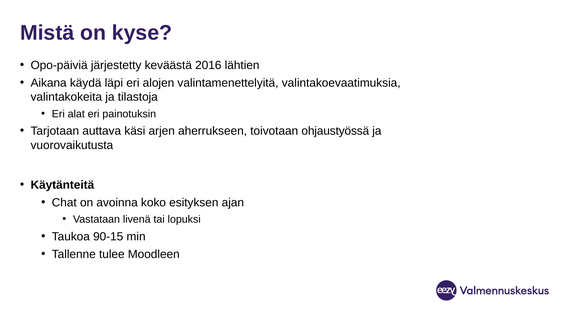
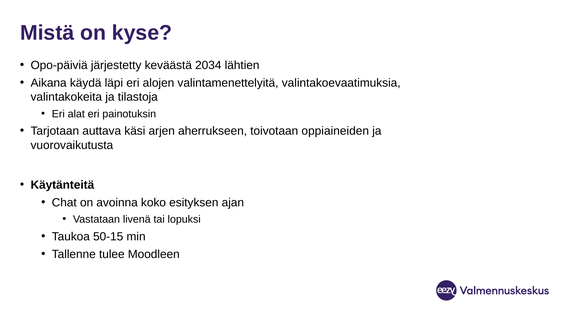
2016: 2016 -> 2034 (208, 65)
ohjaustyössä: ohjaustyössä -> oppiaineiden (335, 131)
90-15: 90-15 -> 50-15 (108, 237)
